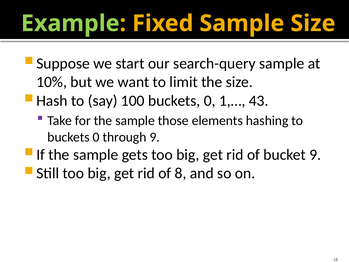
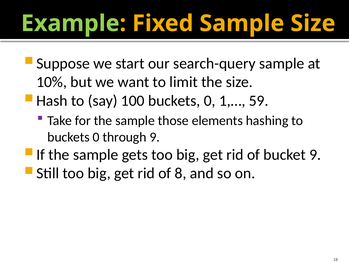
43: 43 -> 59 (259, 101)
